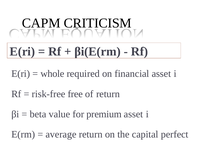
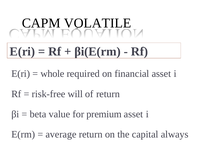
CRITICISM: CRITICISM -> VOLATILE (98, 23)
free: free -> will (75, 94)
perfect: perfect -> always (175, 134)
